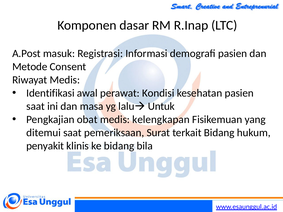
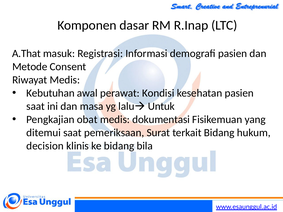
A.Post: A.Post -> A.That (26, 54)
Identifikasi: Identifikasi -> Kebutuhan (50, 93)
kelengkapan: kelengkapan -> dokumentasi (161, 120)
penyakit: penyakit -> decision (45, 146)
